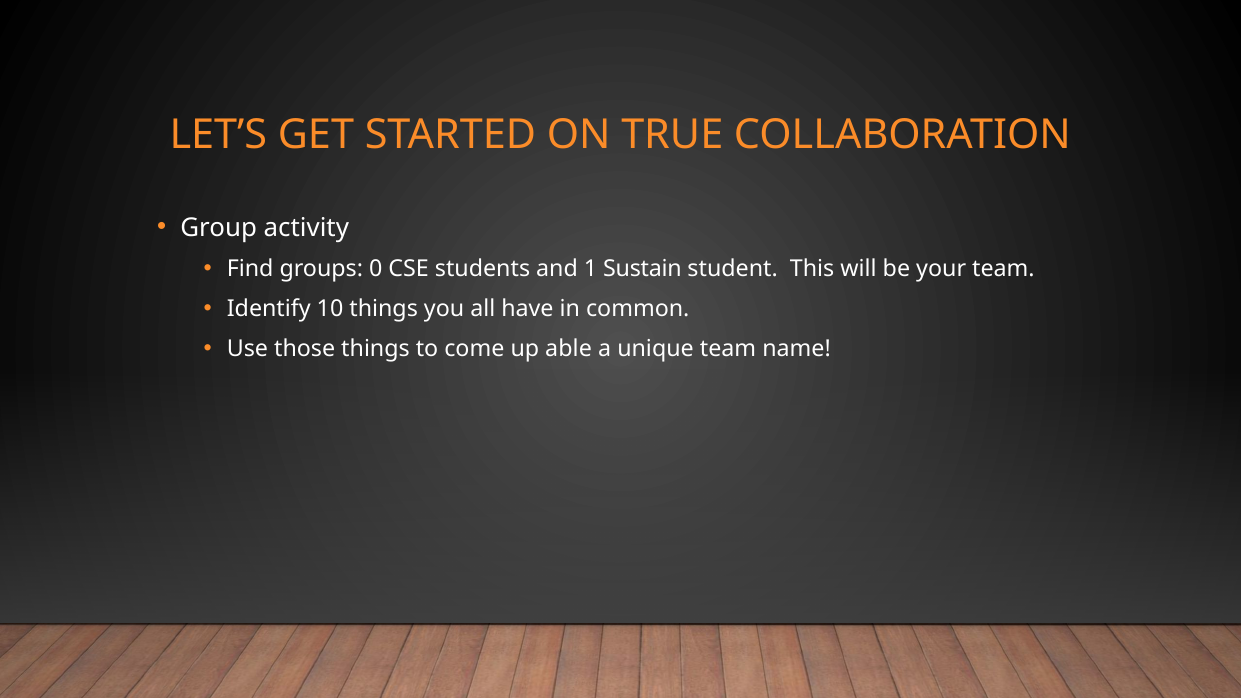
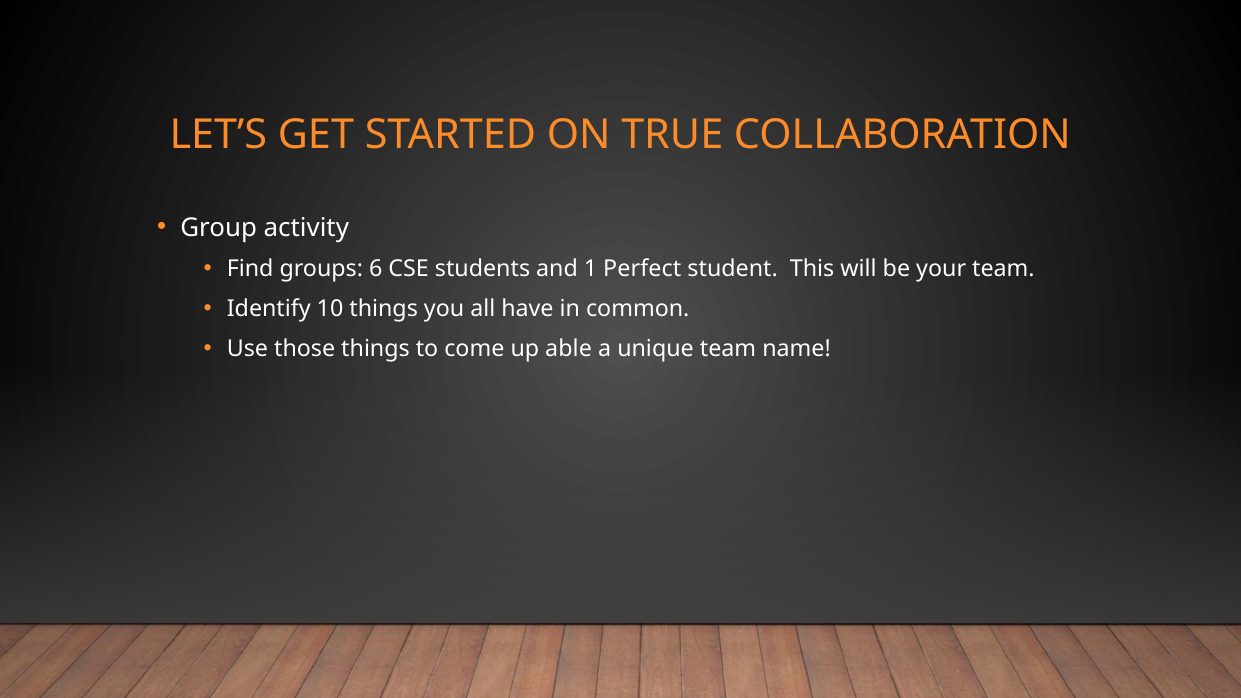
0: 0 -> 6 (376, 269)
Sustain: Sustain -> Perfect (642, 269)
